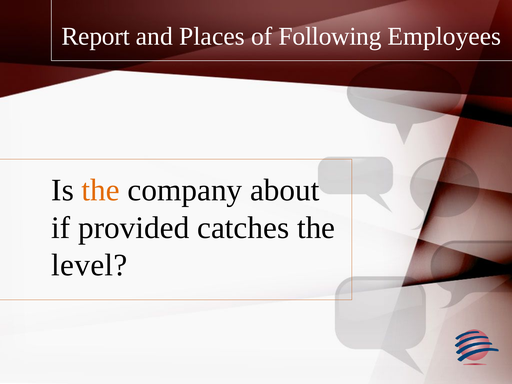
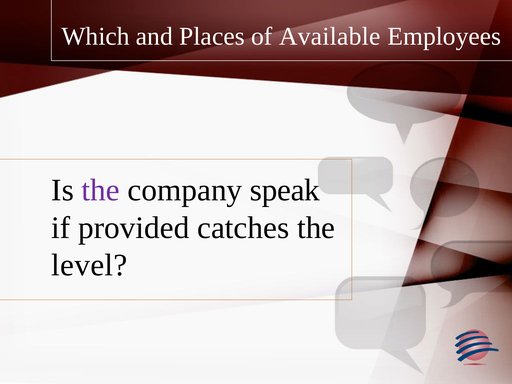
Report: Report -> Which (96, 37)
Following: Following -> Available (330, 37)
the colour: orange -> purple (101, 190)
about: about -> speak (285, 190)
